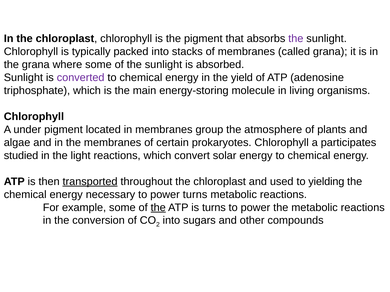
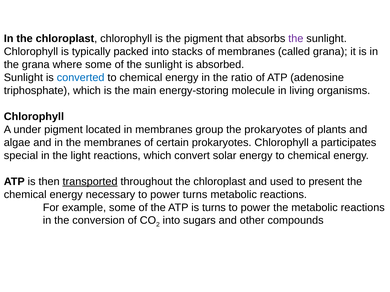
converted colour: purple -> blue (81, 78)
yield: yield -> ratio (242, 78)
the atmosphere: atmosphere -> prokaryotes (273, 130)
studied: studied -> special (21, 156)
yielding: yielding -> present (326, 182)
the underline: present -> none (158, 208)
